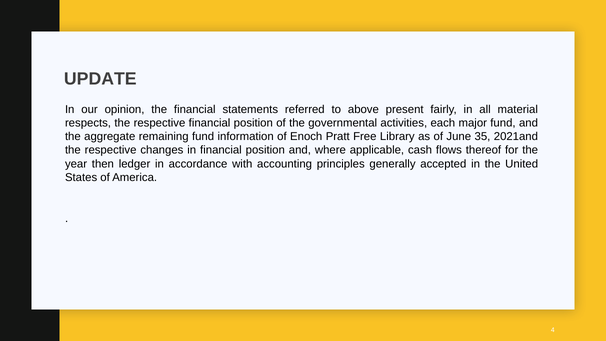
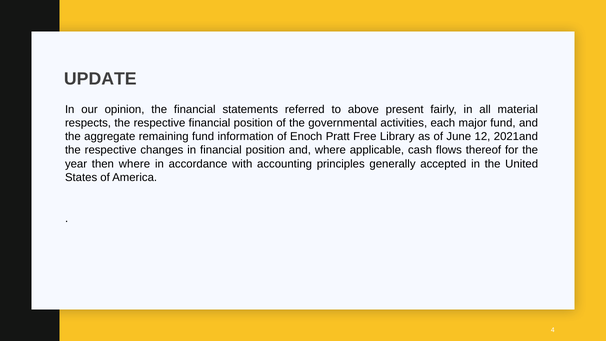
35: 35 -> 12 (482, 137)
then ledger: ledger -> where (134, 164)
